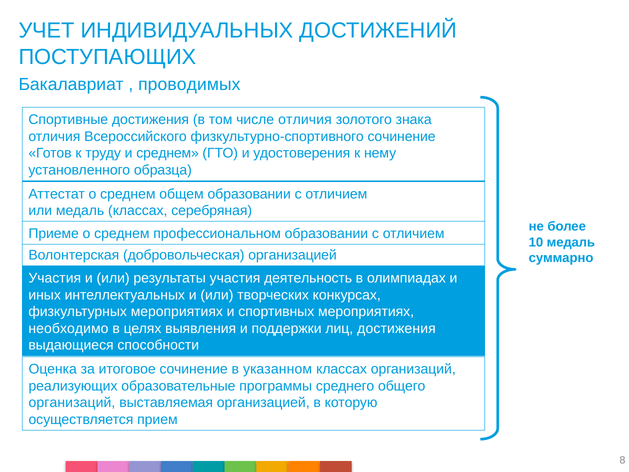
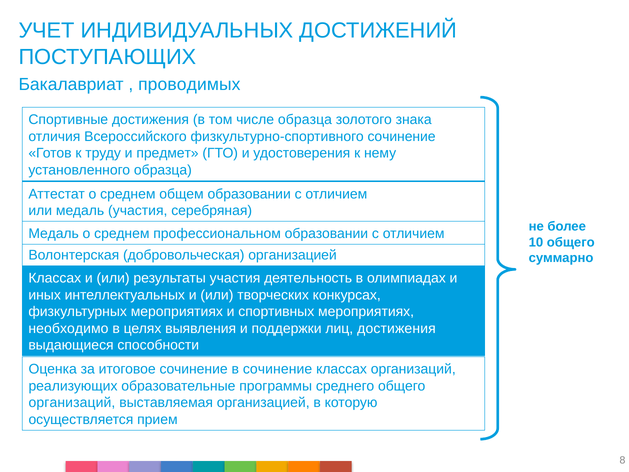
числе отличия: отличия -> образца (305, 120)
и среднем: среднем -> предмет (168, 153)
медаль классах: классах -> участия (138, 211)
Приеме: Приеме -> Медаль (54, 233)
10 медаль: медаль -> общего (571, 242)
Участия: Участия -> Классах (55, 278)
в указанном: указанном -> сочинение (278, 369)
